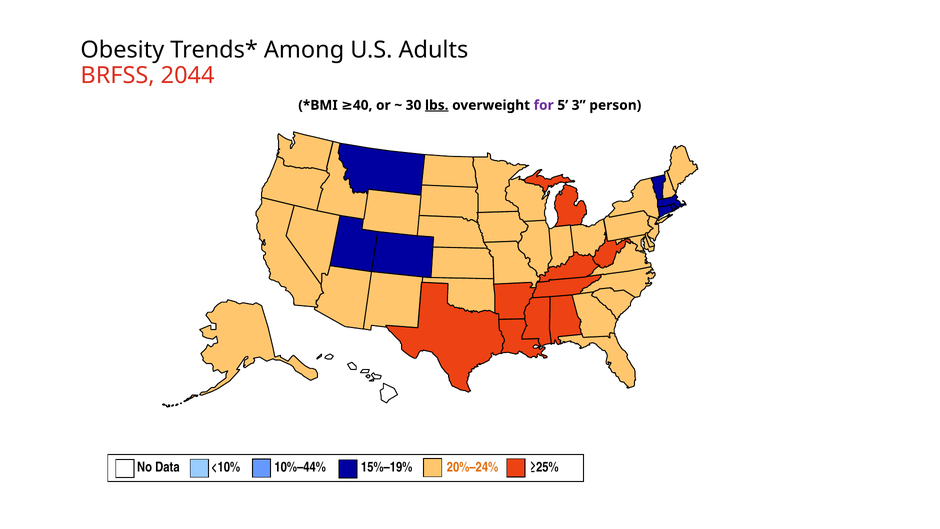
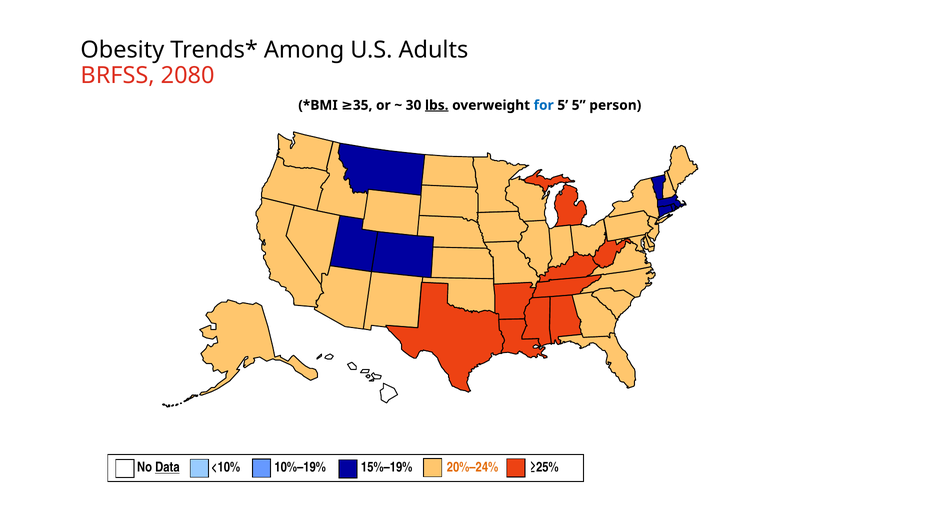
2044: 2044 -> 2080 (188, 75)
40: 40 -> 35 (363, 105)
for colour: purple -> blue (544, 105)
5 3: 3 -> 5 (579, 105)
Data underline: none -> present (167, 467)
10%–44%: 10%–44% -> 10%–19% (300, 467)
